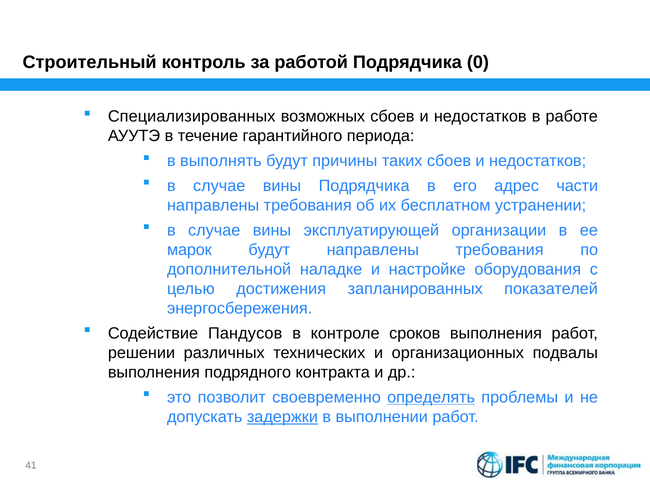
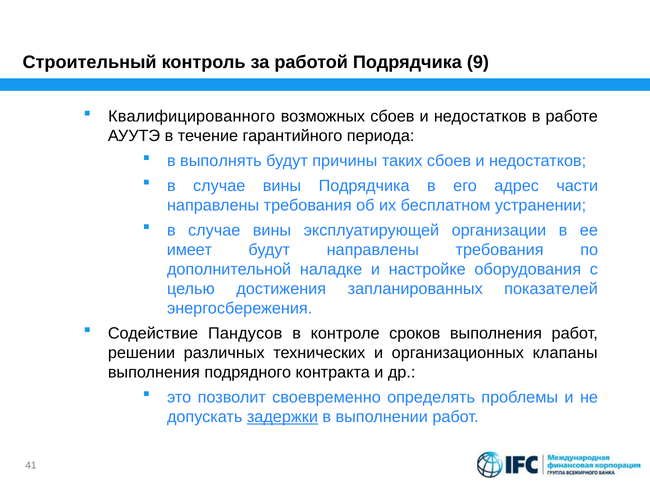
0: 0 -> 9 (478, 62)
Специализированных: Специализированных -> Квалифицированного (192, 116)
марок: марок -> имеет (189, 249)
подвалы: подвалы -> клапаны (565, 352)
определять underline: present -> none (431, 397)
